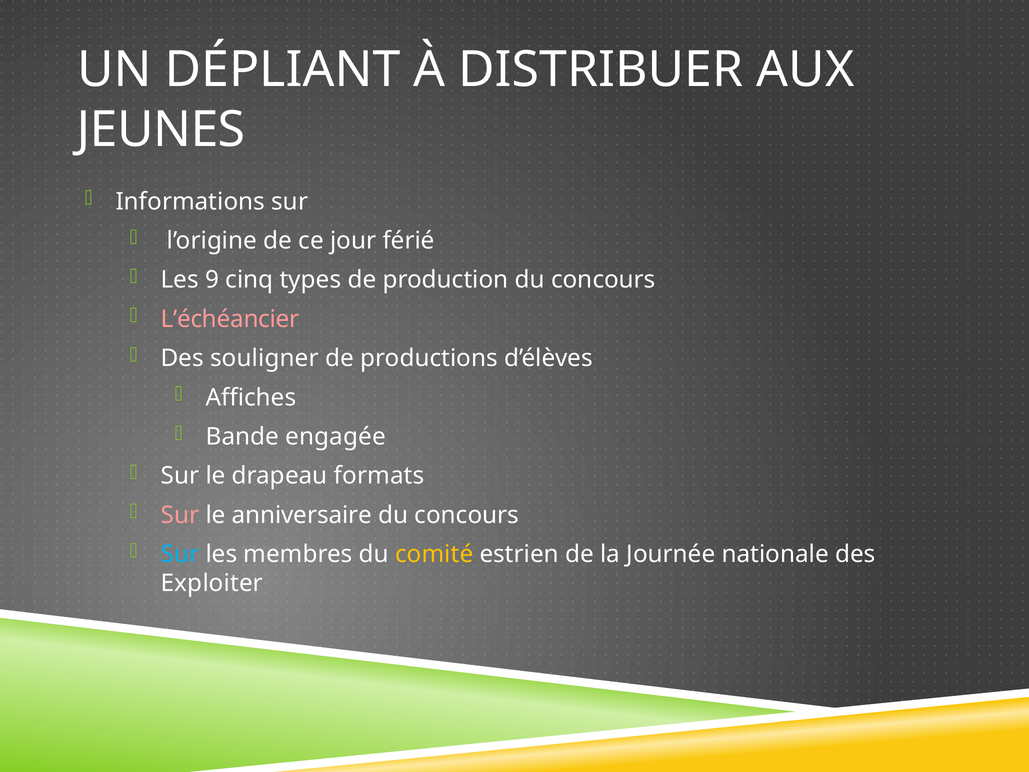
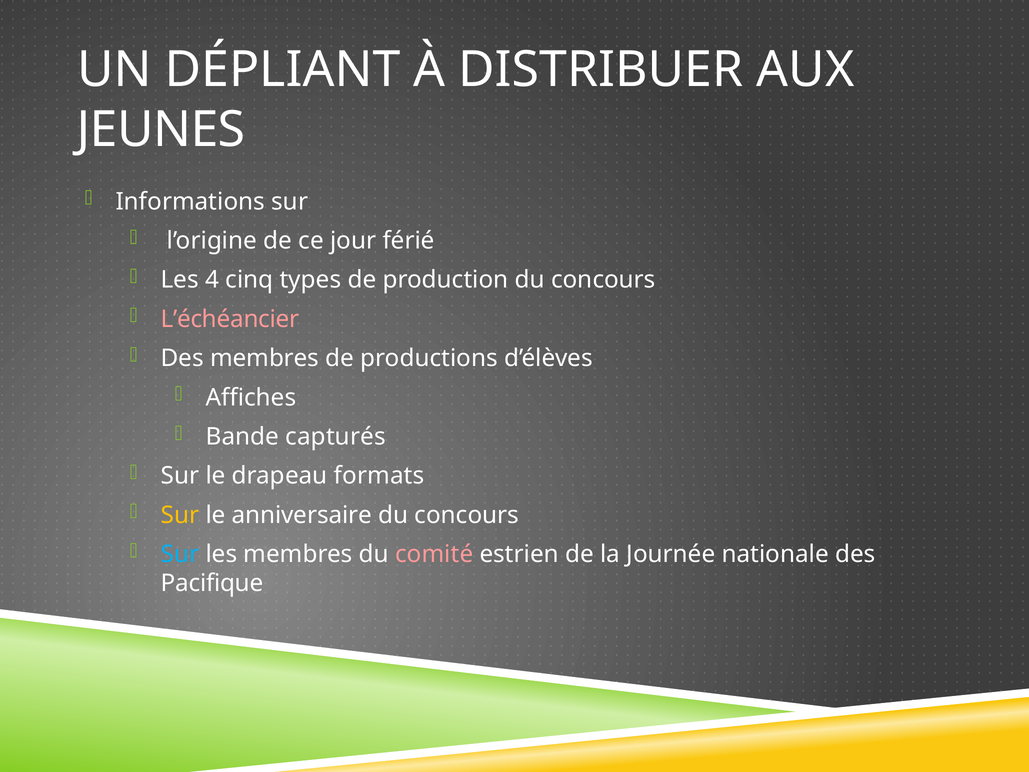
9: 9 -> 4 (212, 280)
Des souligner: souligner -> membres (265, 358)
engagée: engagée -> capturés (336, 437)
Sur colour: pink -> yellow (180, 515)
comité colour: yellow -> pink (434, 554)
Exploiter: Exploiter -> Pacifique (212, 583)
